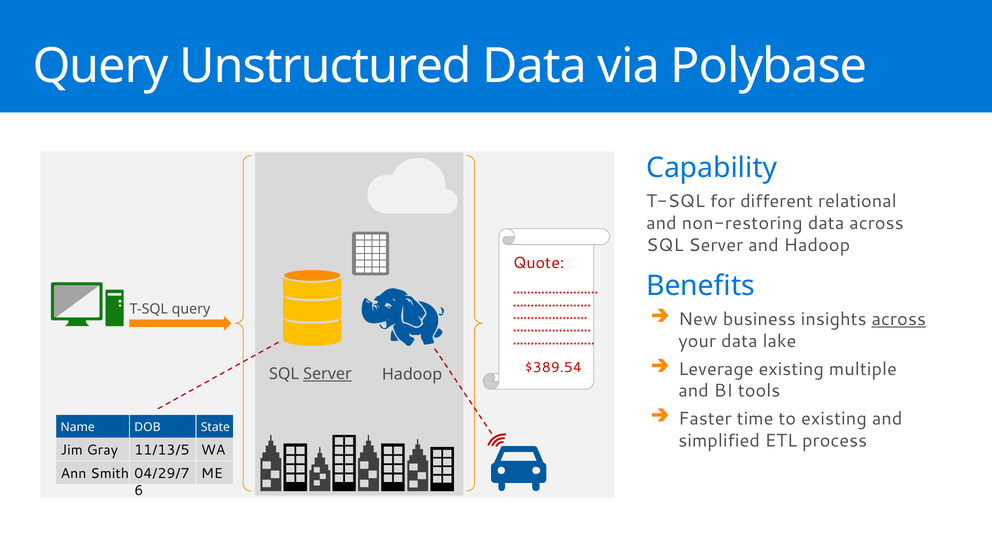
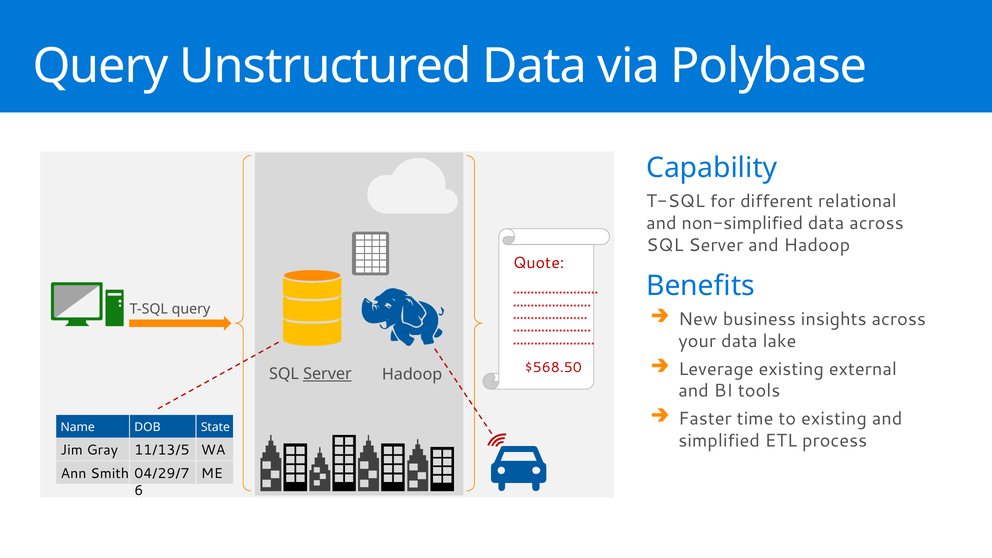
non-restoring: non-restoring -> non-simplified (742, 223)
across underline: present -> none (899, 319)
multiple: multiple -> external (863, 369)
$389.54: $389.54 -> $568.50 (553, 368)
